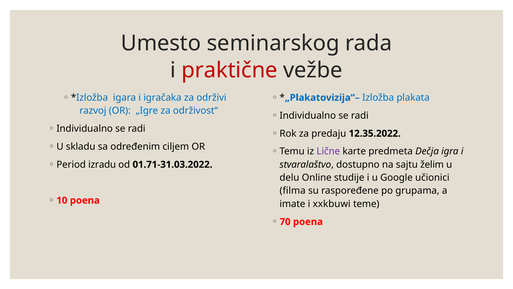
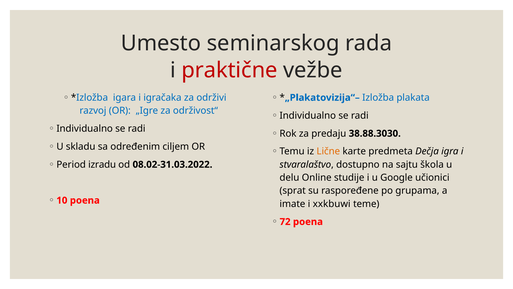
12.35.2022: 12.35.2022 -> 38.88.3030 (375, 133)
Lične colour: purple -> orange (328, 151)
01.71-31.03.2022: 01.71-31.03.2022 -> 08.02-31.03.2022 (173, 164)
želim: želim -> škola (432, 164)
filma: filma -> sprat (293, 190)
70: 70 -> 72 (285, 221)
